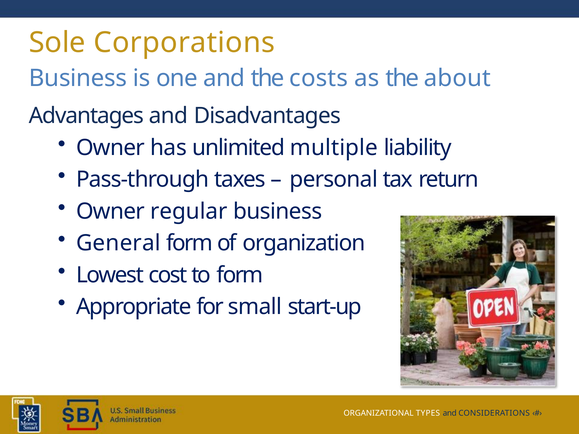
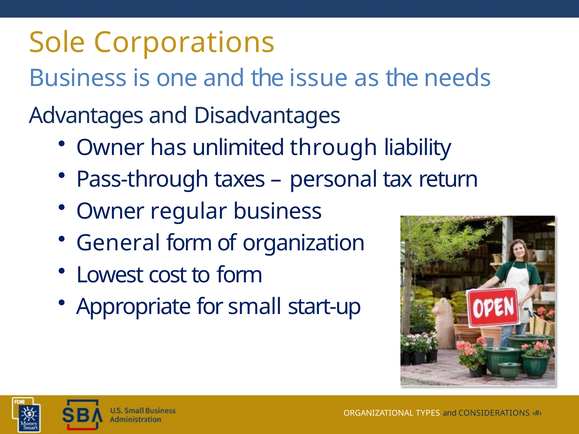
costs: costs -> issue (319, 78)
about: about -> needs (458, 78)
multiple: multiple -> through (334, 148)
